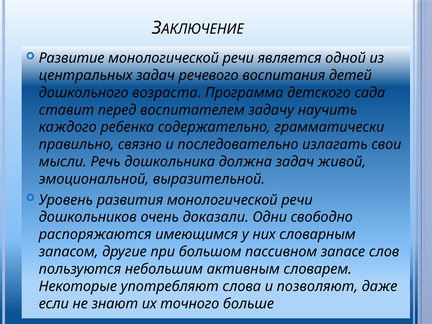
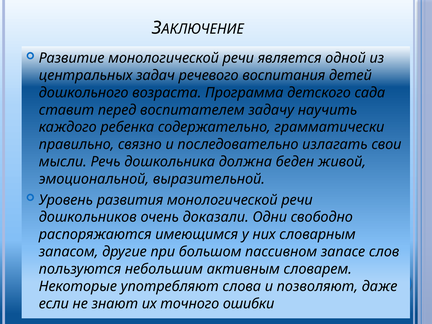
должна задач: задач -> беден (295, 162)
больше: больше -> ошибки (249, 304)
